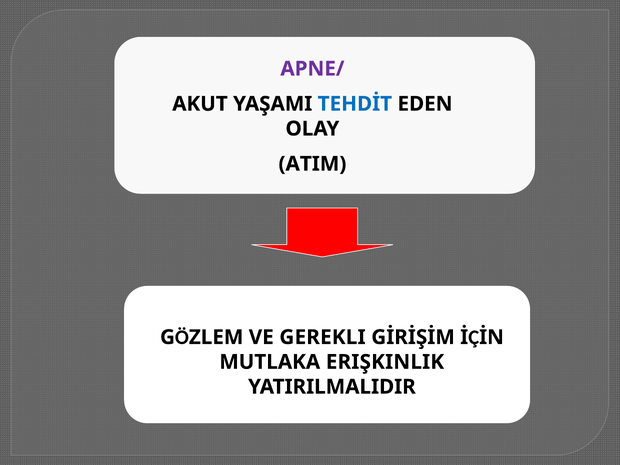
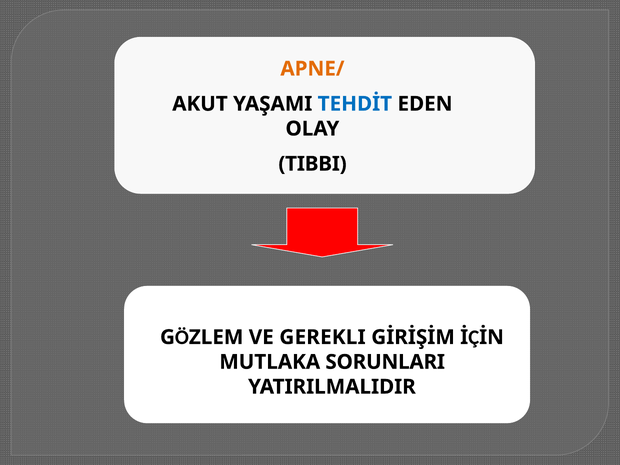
APNE/ colour: purple -> orange (312, 69)
ATIM: ATIM -> TIBBI (313, 164)
ERIŞKINLIK: ERIŞKINLIK -> SORUNLARI (385, 362)
